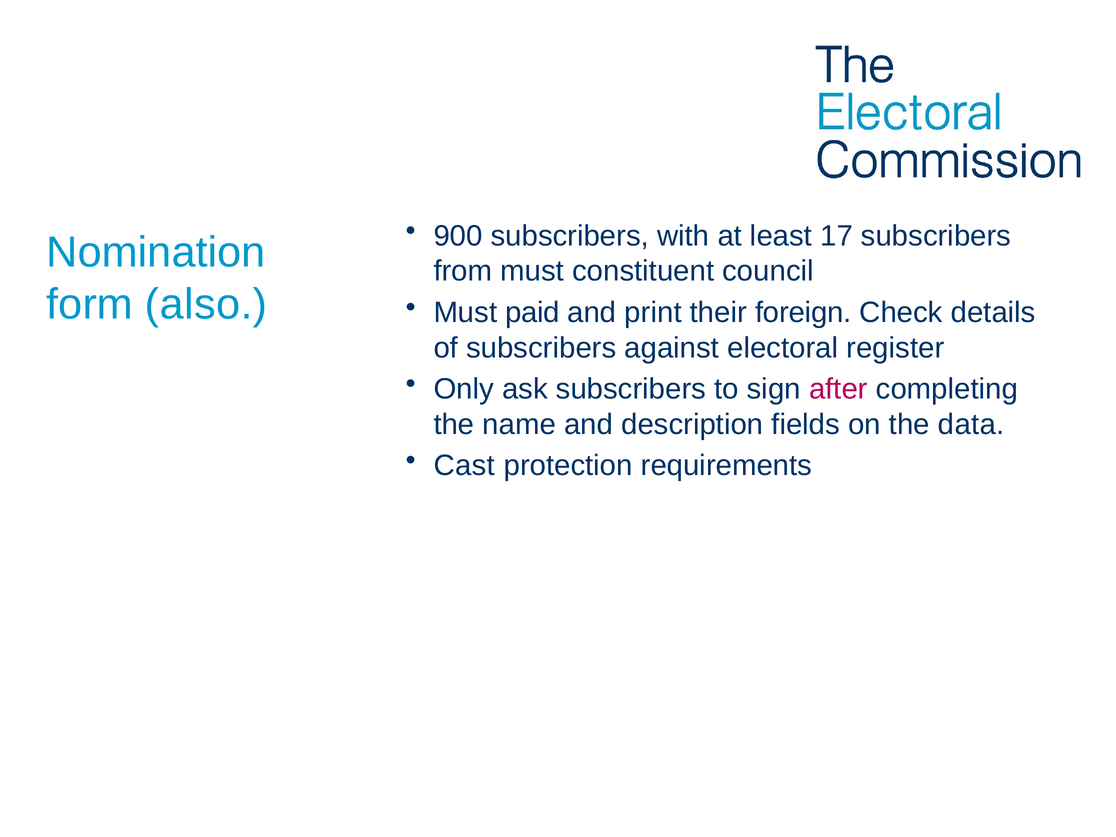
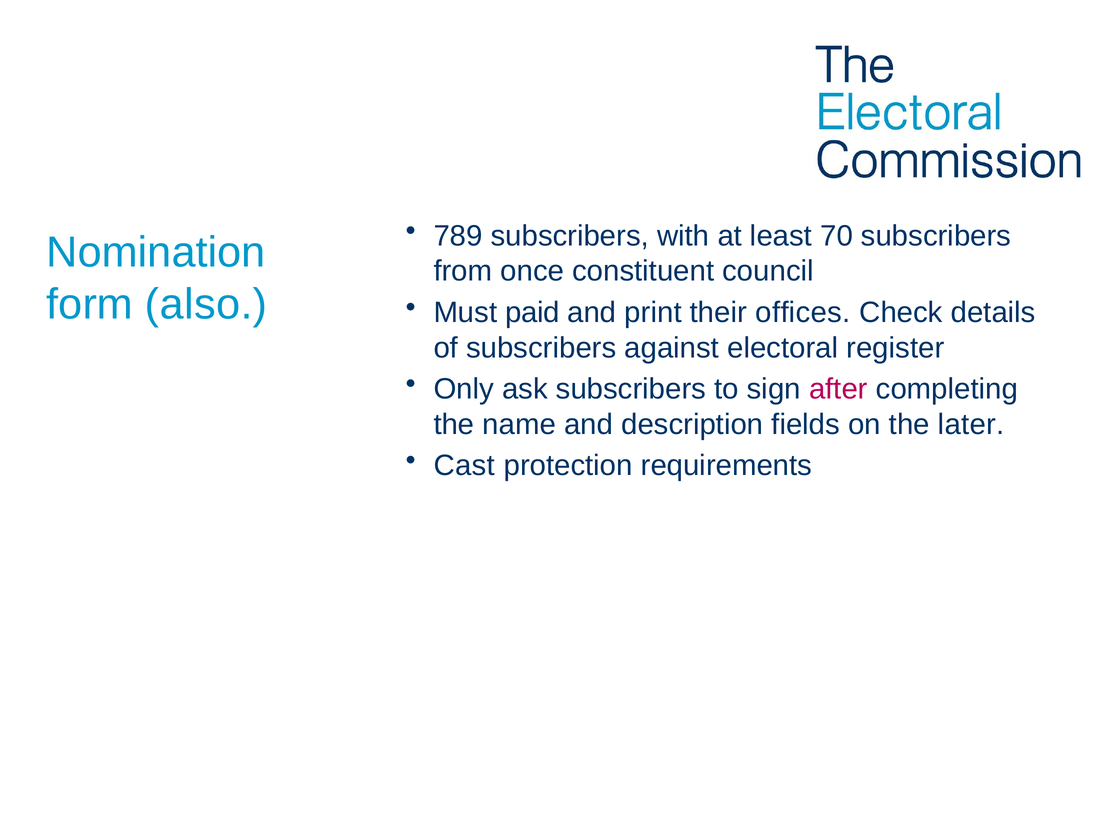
900: 900 -> 789 (458, 236)
17: 17 -> 70 (837, 236)
from must: must -> once (532, 271)
foreign: foreign -> offices (803, 312)
data: data -> later (971, 424)
